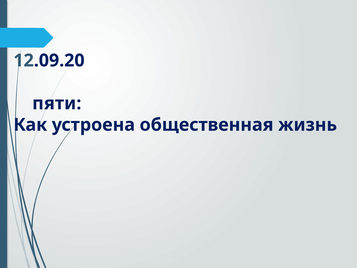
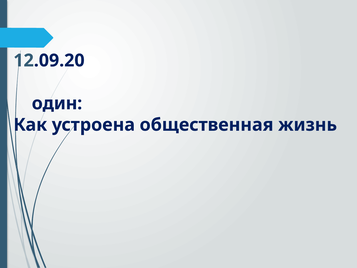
пяти: пяти -> один (57, 103)
